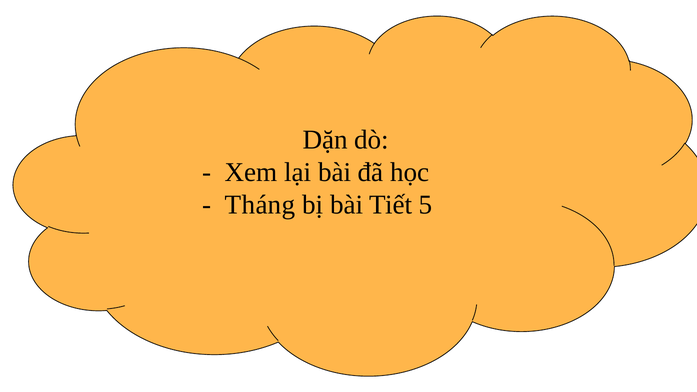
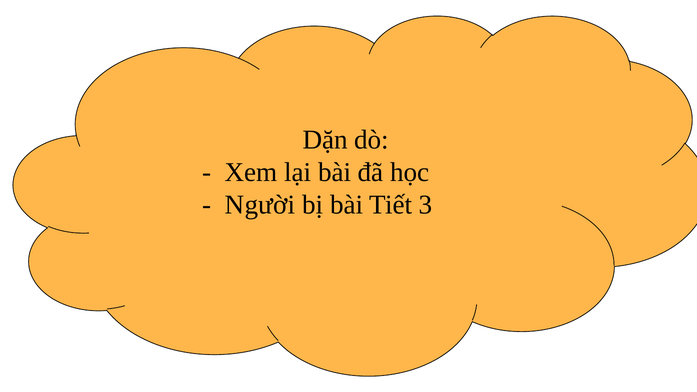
Tháng: Tháng -> Người (260, 205)
5: 5 -> 3 (426, 205)
